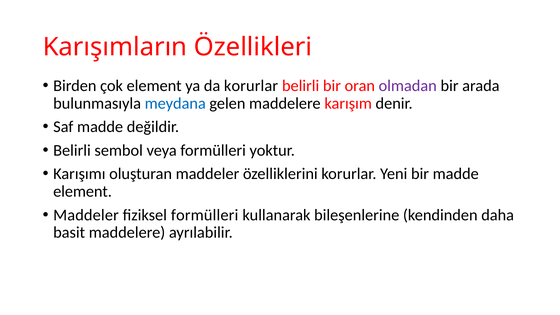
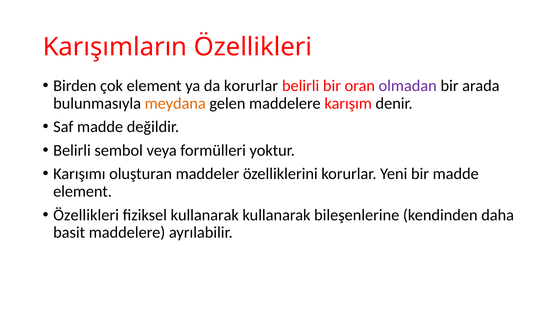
meydana colour: blue -> orange (175, 103)
Maddeler: Maddeler -> Özellikleri (86, 215)
fiziksel formülleri: formülleri -> kullanarak (205, 215)
